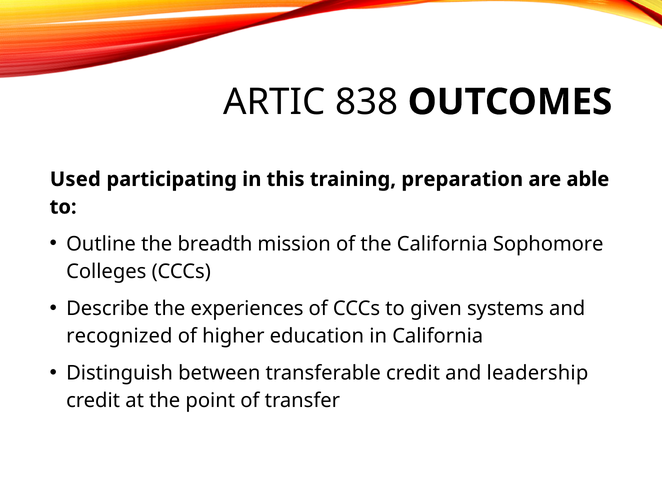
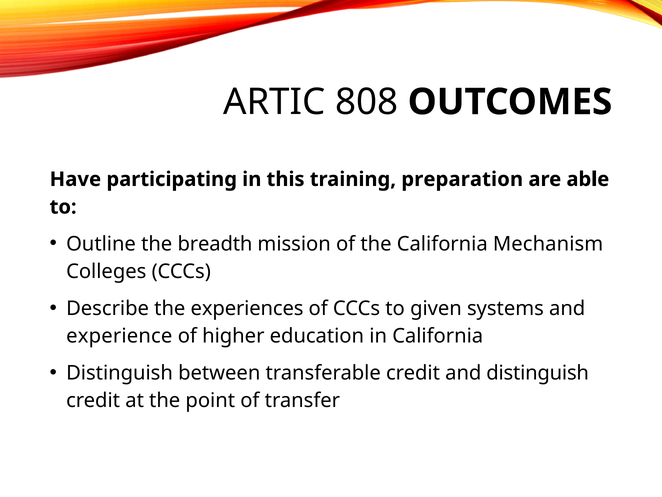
838: 838 -> 808 (367, 102)
Used: Used -> Have (75, 179)
Sophomore: Sophomore -> Mechanism (548, 244)
recognized: recognized -> experience (119, 336)
and leadership: leadership -> distinguish (538, 373)
